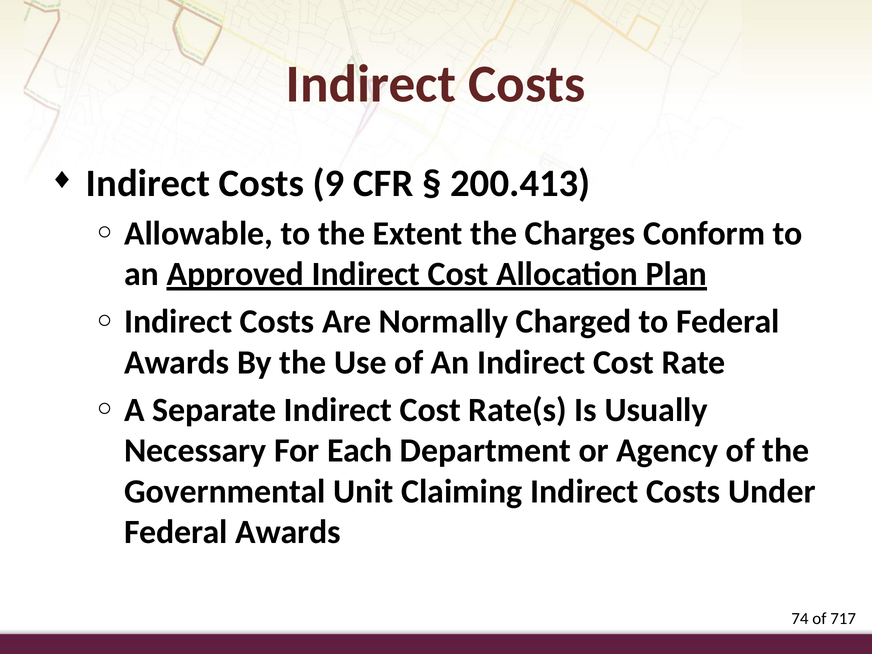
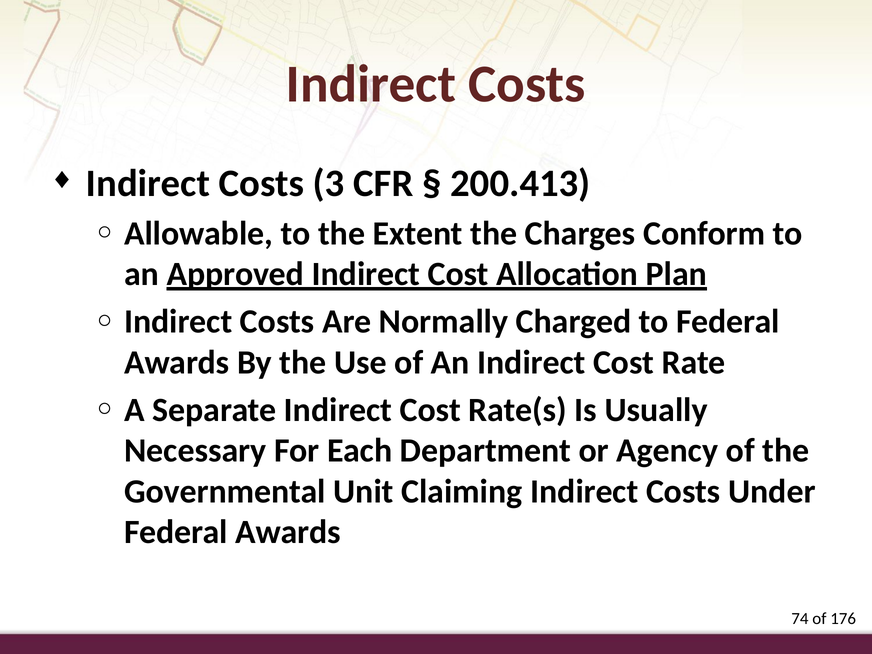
9: 9 -> 3 (329, 183)
717: 717 -> 176 (843, 619)
